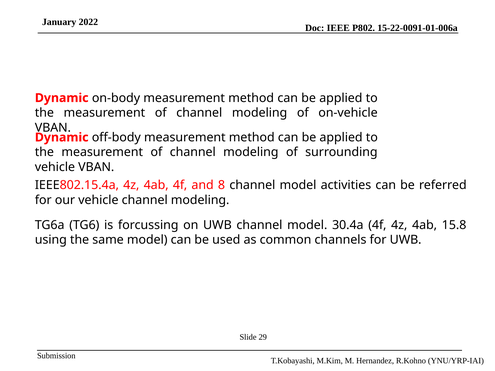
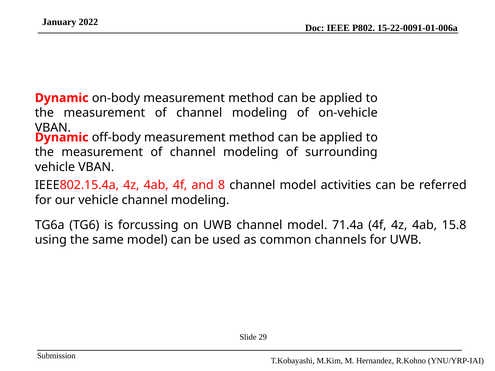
30.4a: 30.4a -> 71.4a (348, 225)
